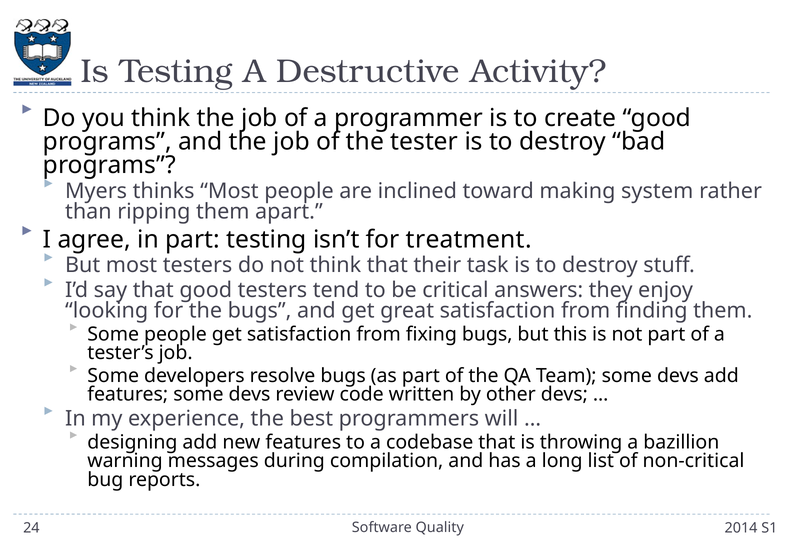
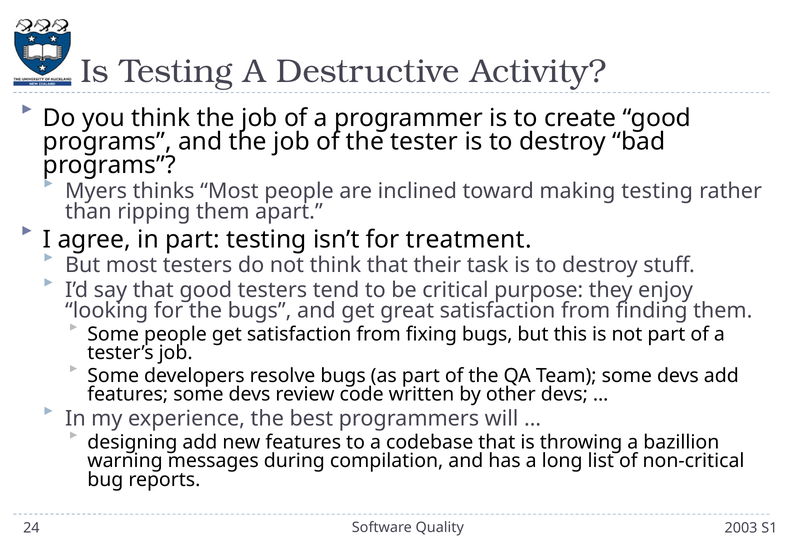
making system: system -> testing (657, 191)
answers: answers -> purpose (539, 290)
2014: 2014 -> 2003 (741, 528)
